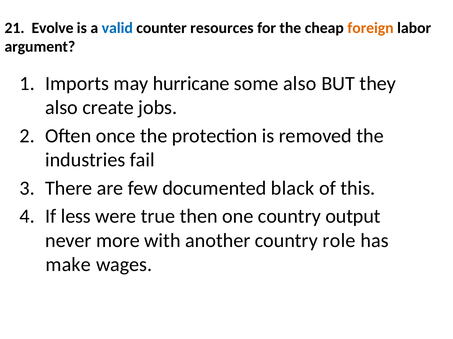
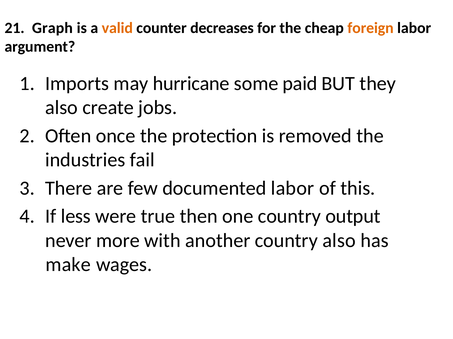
Evolve: Evolve -> Graph (52, 28)
valid colour: blue -> orange (117, 28)
resources: resources -> decreases (222, 28)
some also: also -> paid (300, 84)
documented black: black -> labor (293, 189)
country role: role -> also (339, 241)
